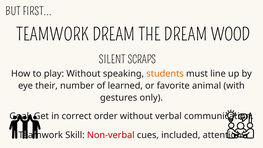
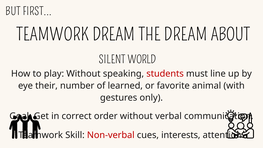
WOOD: WOOD -> ABOUT (230, 35)
SCRAPS: SCRAPS -> WORLD (142, 60)
students colour: orange -> red (165, 74)
included: included -> interests (181, 135)
